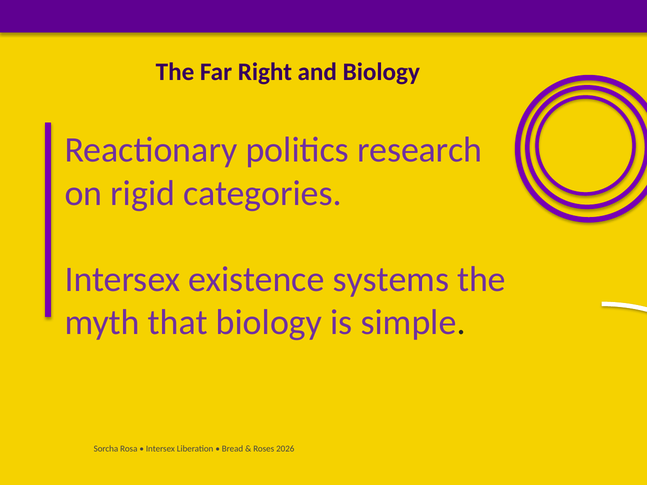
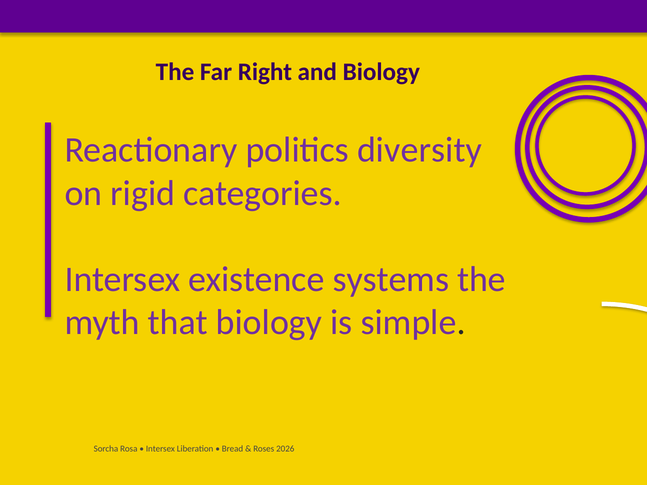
research: research -> diversity (420, 150)
